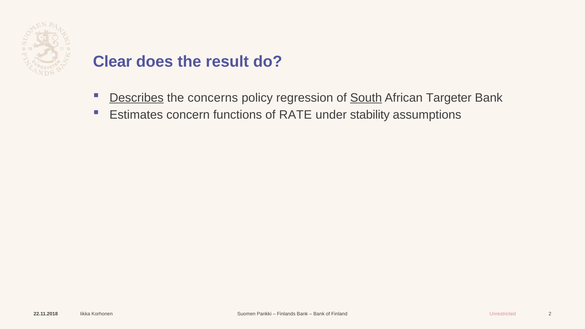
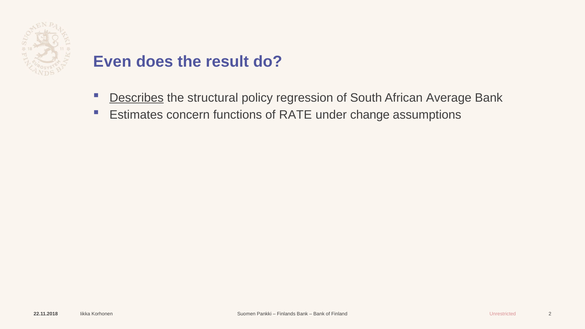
Clear: Clear -> Even (112, 62)
concerns: concerns -> structural (213, 98)
South underline: present -> none (366, 98)
Targeter: Targeter -> Average (449, 98)
stability: stability -> change (370, 115)
